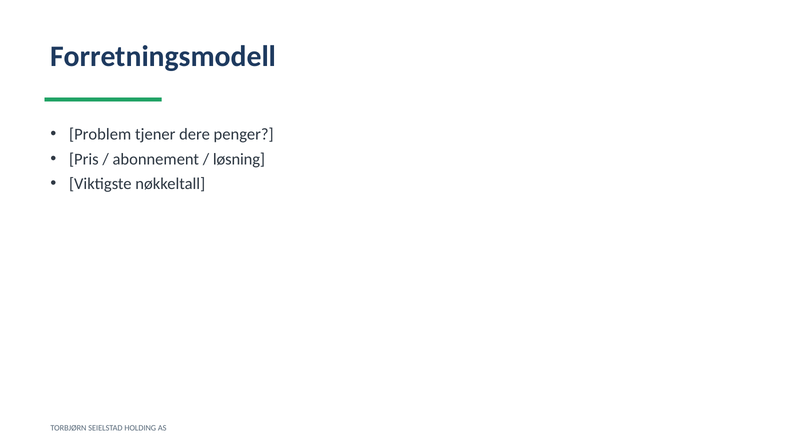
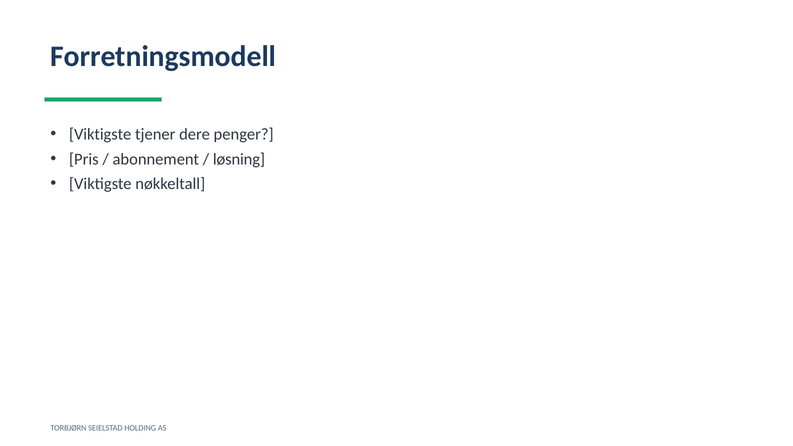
Problem: Problem -> Viktigste (100, 134)
